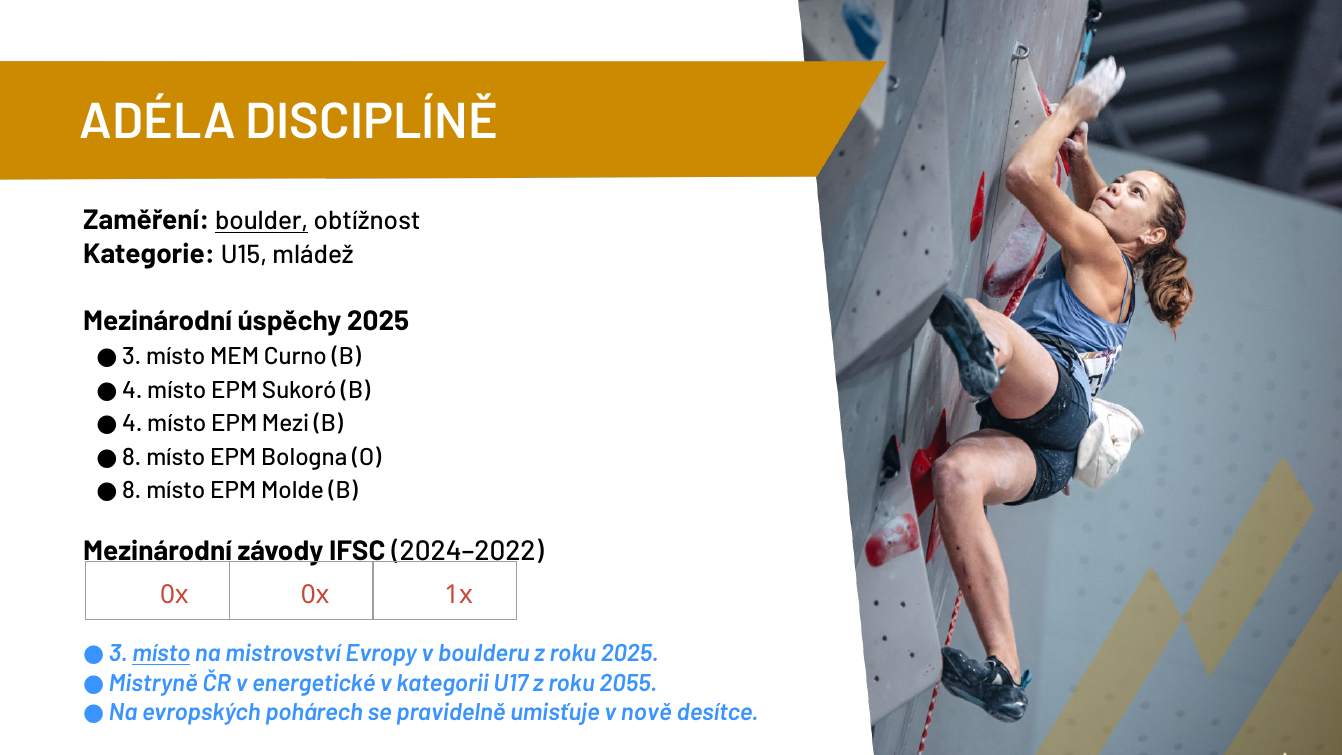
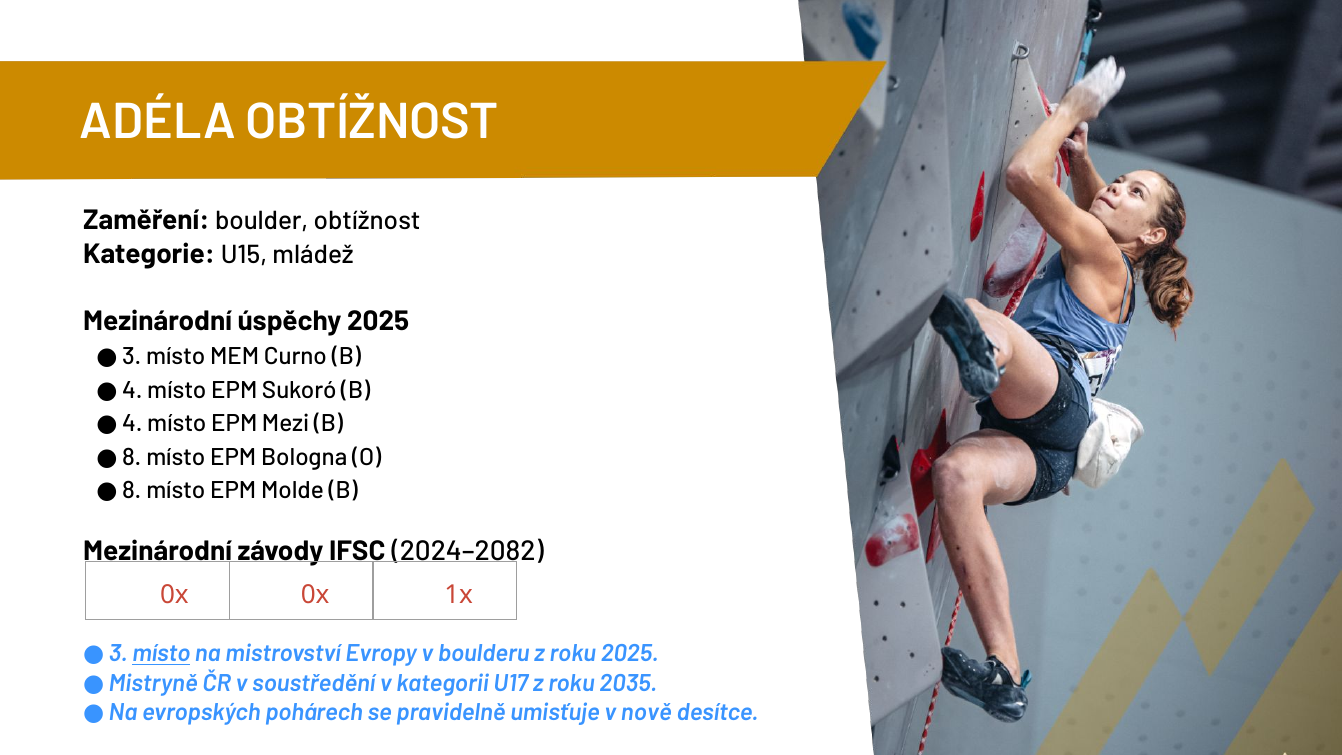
ADÉLA DISCIPLÍNĚ: DISCIPLÍNĚ -> OBTÍŽNOST (372, 122)
boulder underline: present -> none (262, 221)
2024–2022: 2024–2022 -> 2024–2082 (468, 551)
energetické: energetické -> soustředění (314, 683)
2055: 2055 -> 2035 (628, 683)
